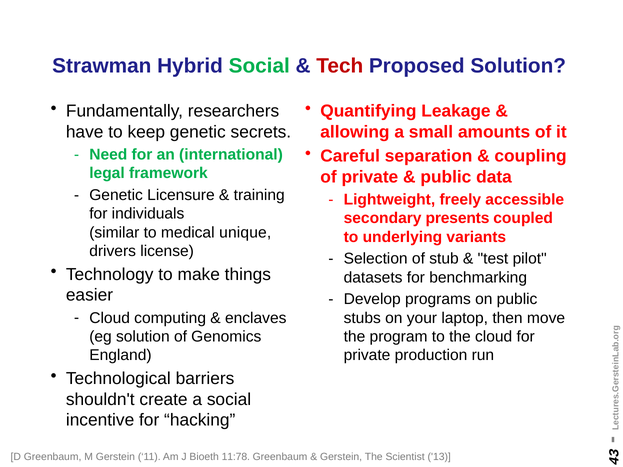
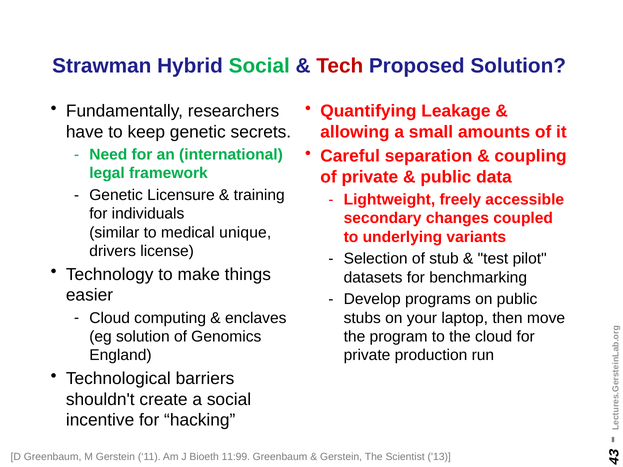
presents: presents -> changes (457, 218)
11:78: 11:78 -> 11:99 (236, 457)
